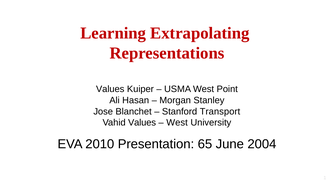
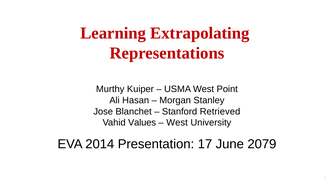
Values: Values -> Murthy (110, 89)
Transport: Transport -> Retrieved (220, 111)
2010: 2010 -> 2014 (100, 144)
65: 65 -> 17 (205, 144)
2004: 2004 -> 2079 (262, 144)
